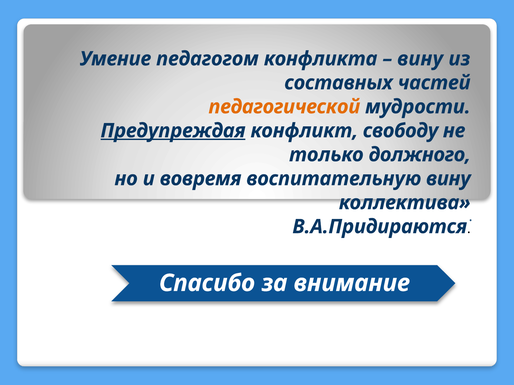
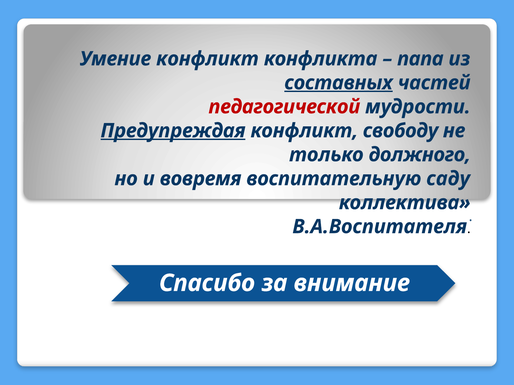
Умение педагогом: педагогом -> конфликт (208, 59)
вину: вину -> папа (420, 59)
составных underline: none -> present (339, 83)
педагогической colour: orange -> red (284, 107)
воспитательную вину: вину -> саду (448, 179)
В.А.Придираются: В.А.Придираются -> В.А.Воспитателя (380, 227)
